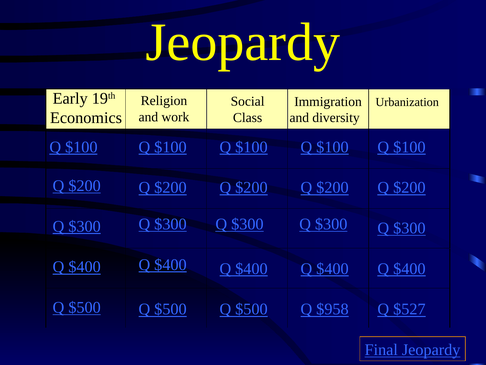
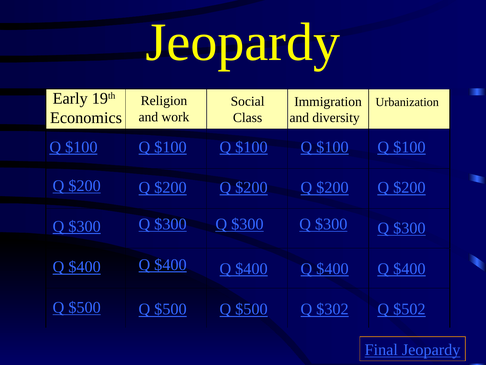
$958: $958 -> $302 (332, 309)
$527: $527 -> $502 (409, 309)
